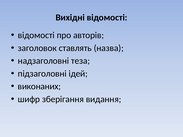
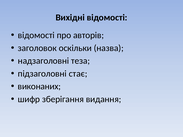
ставлять: ставлять -> оскільки (75, 48)
ідей: ідей -> стає (78, 74)
